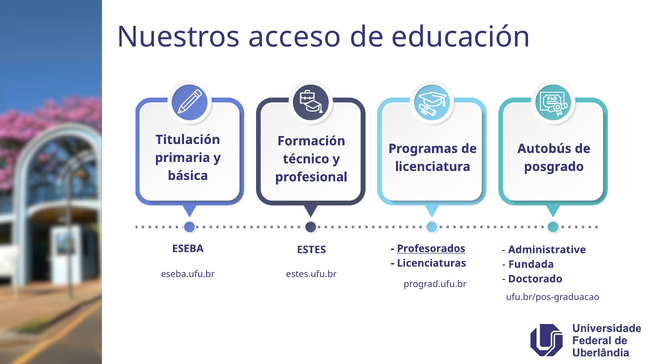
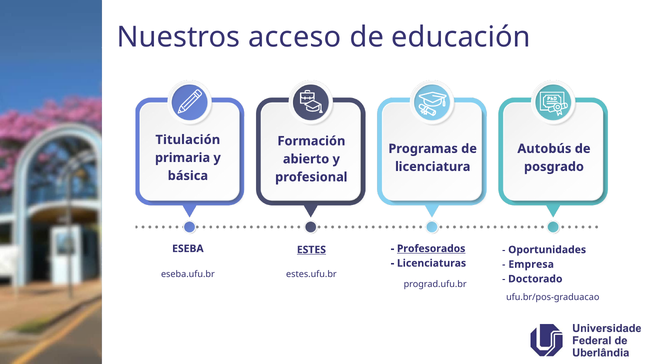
técnico: técnico -> abierto (306, 159)
ESTES underline: none -> present (311, 250)
Administrative: Administrative -> Oportunidades (547, 250)
Fundada: Fundada -> Empresa (531, 265)
